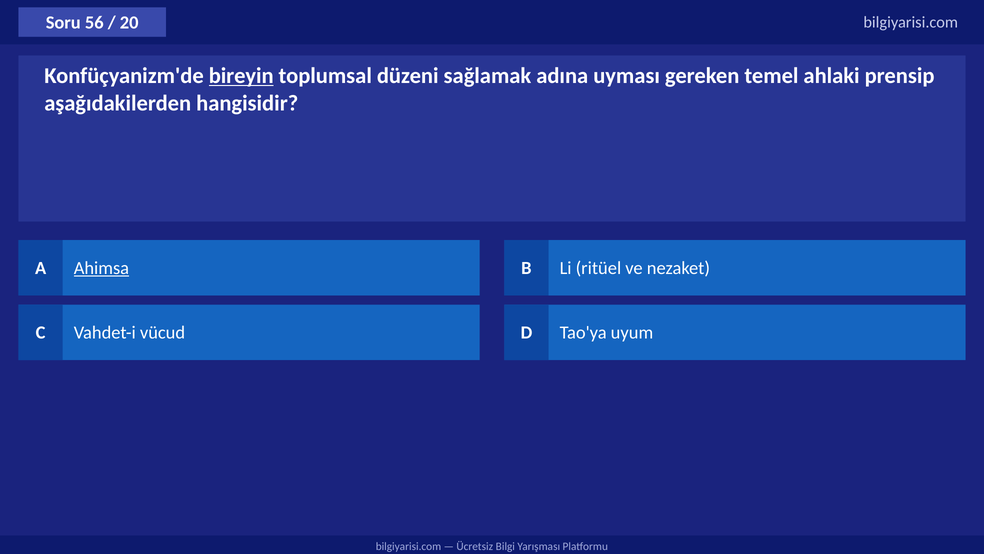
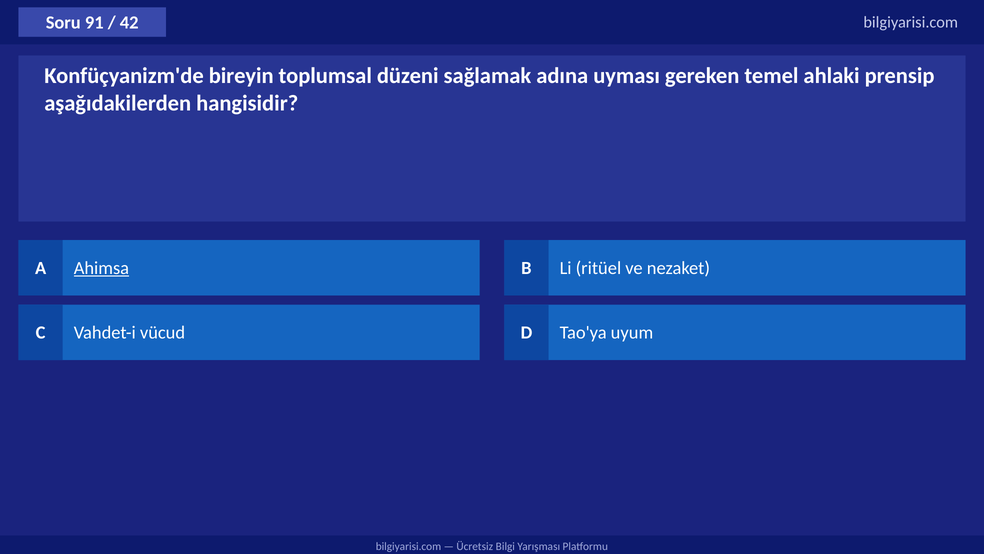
56: 56 -> 91 (94, 23)
20: 20 -> 42 (129, 23)
bireyin underline: present -> none (241, 76)
